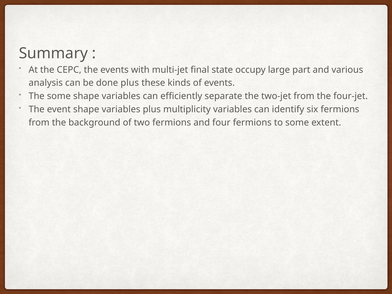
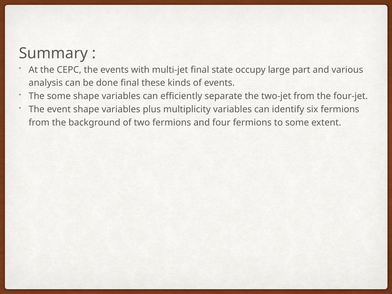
done plus: plus -> final (130, 83)
